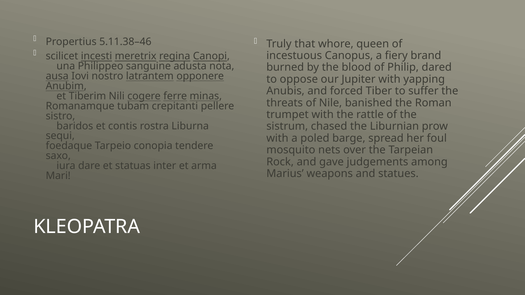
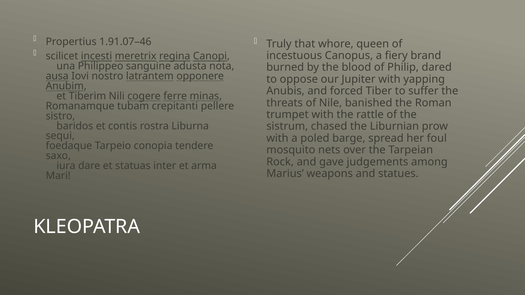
5.11.38–46: 5.11.38–46 -> 1.91.07–46 (125, 42)
